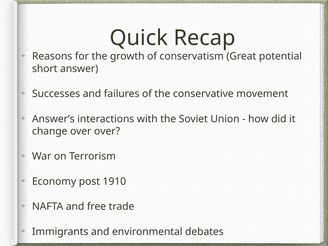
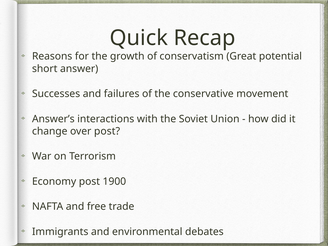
over over: over -> post (107, 131)
1910: 1910 -> 1900 (114, 181)
